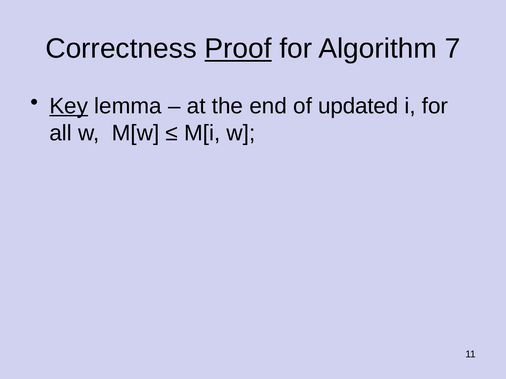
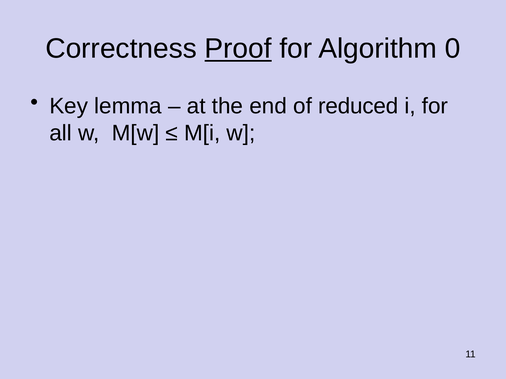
7: 7 -> 0 (453, 49)
Key underline: present -> none (69, 106)
updated: updated -> reduced (358, 106)
